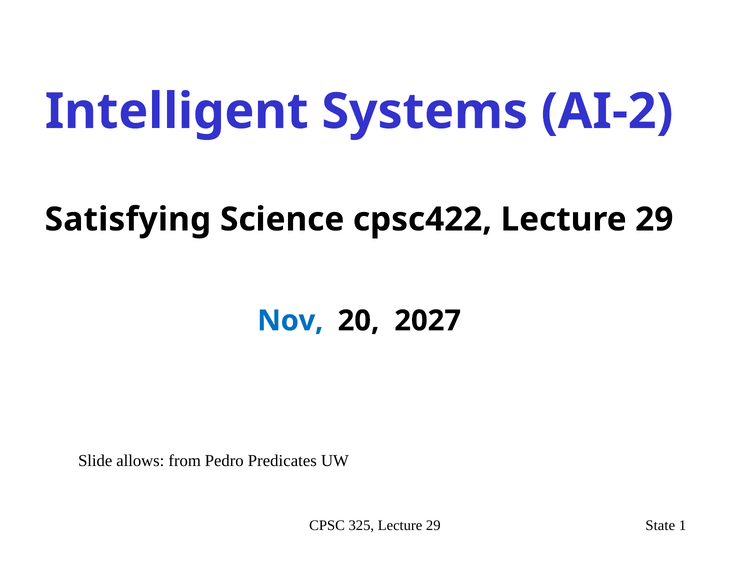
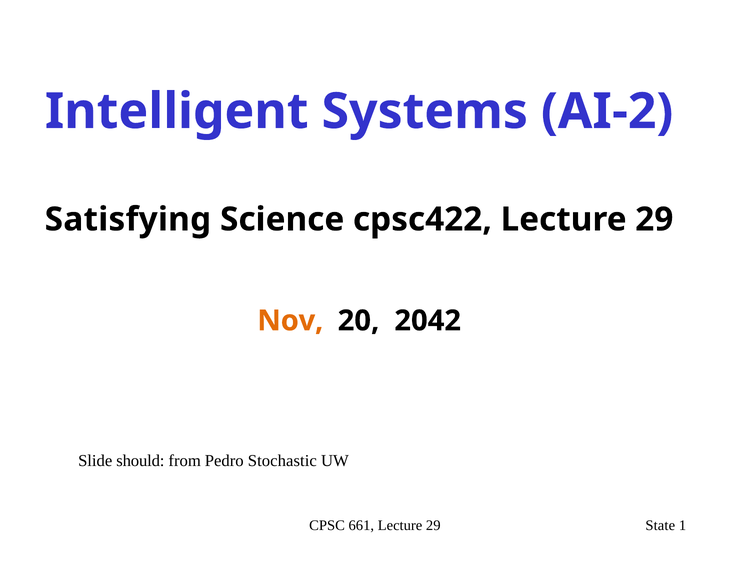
Nov colour: blue -> orange (290, 321)
2027: 2027 -> 2042 (428, 321)
allows: allows -> should (140, 461)
Predicates: Predicates -> Stochastic (282, 461)
325: 325 -> 661 (361, 526)
